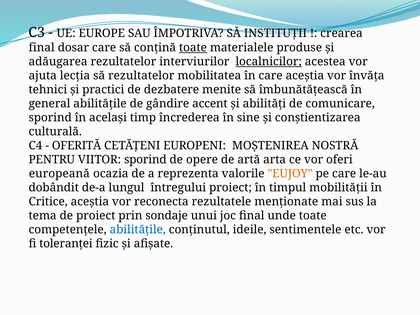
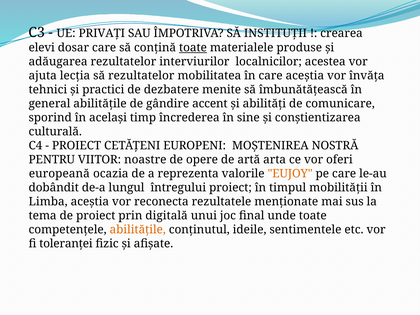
EUROPE: EUROPE -> PRIVAȚI (102, 33)
final: final -> elevi (42, 48)
localnicilor underline: present -> none (269, 62)
OFERITĂ: OFERITĂ -> PROIECT (77, 146)
VIITOR sporind: sporind -> noastre (145, 160)
Critice: Critice -> Limba (48, 202)
sondaje: sondaje -> digitală (167, 216)
abilitățile colour: blue -> orange (138, 230)
